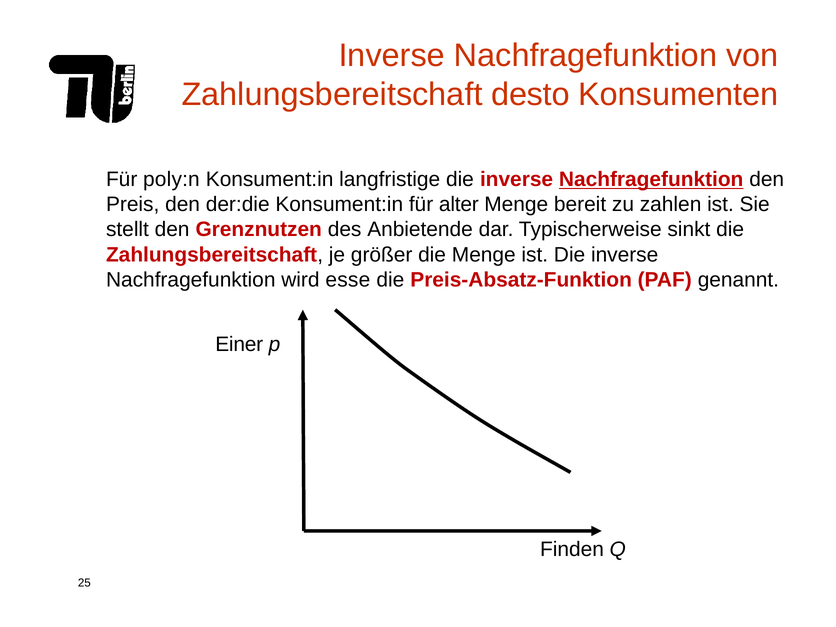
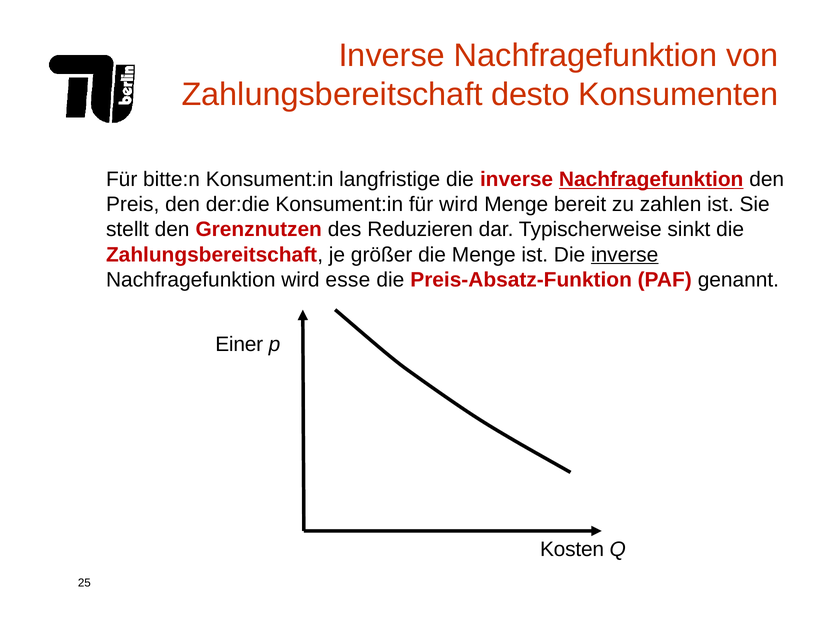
poly:n: poly:n -> bitte:n (171, 179)
für alter: alter -> wird (459, 204)
Anbietende: Anbietende -> Reduzieren (420, 230)
inverse underline: none -> present (625, 255)
Finden: Finden -> Kosten (572, 549)
